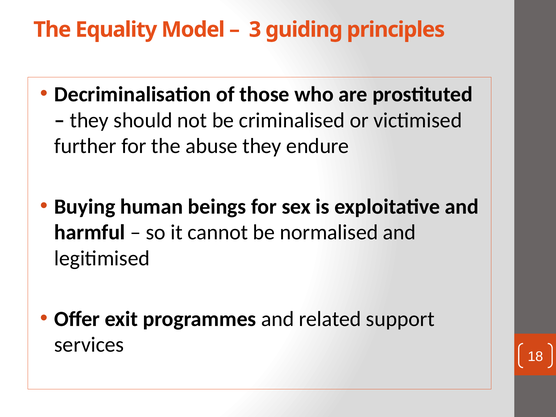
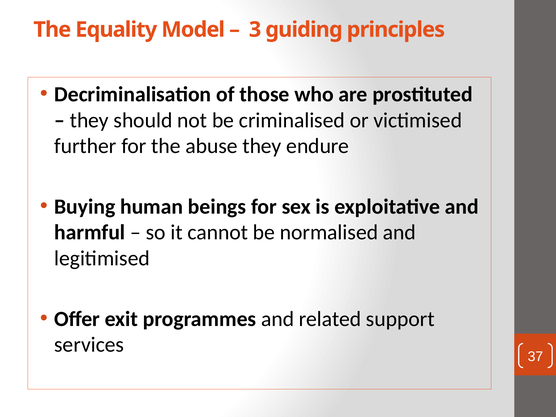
18: 18 -> 37 (535, 357)
